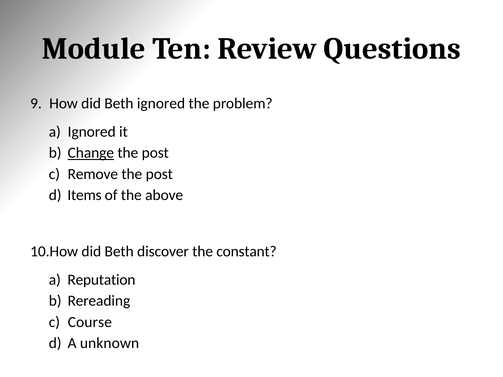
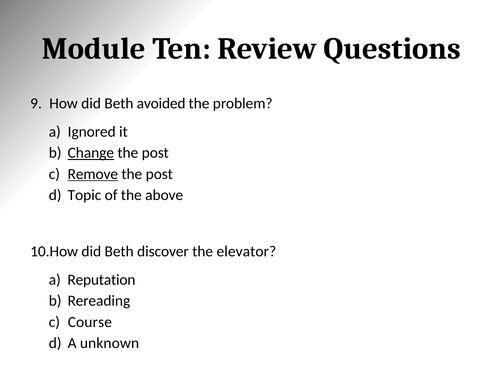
Beth ignored: ignored -> avoided (161, 104)
Remove underline: none -> present (93, 174)
Items: Items -> Topic (84, 195)
constant: constant -> elevator (246, 252)
